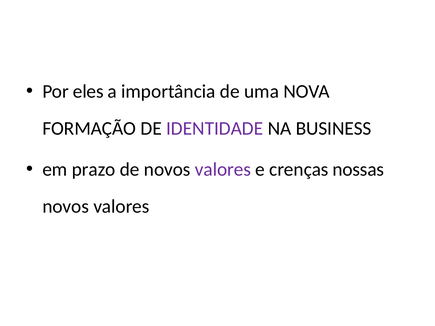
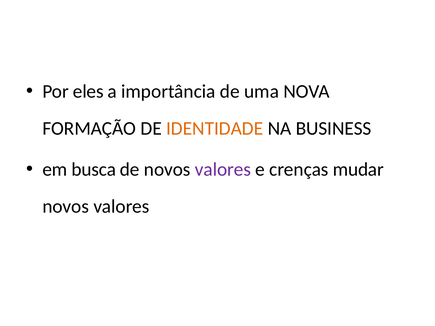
IDENTIDADE colour: purple -> orange (215, 129)
prazo: prazo -> busca (94, 170)
nossas: nossas -> mudar (358, 170)
